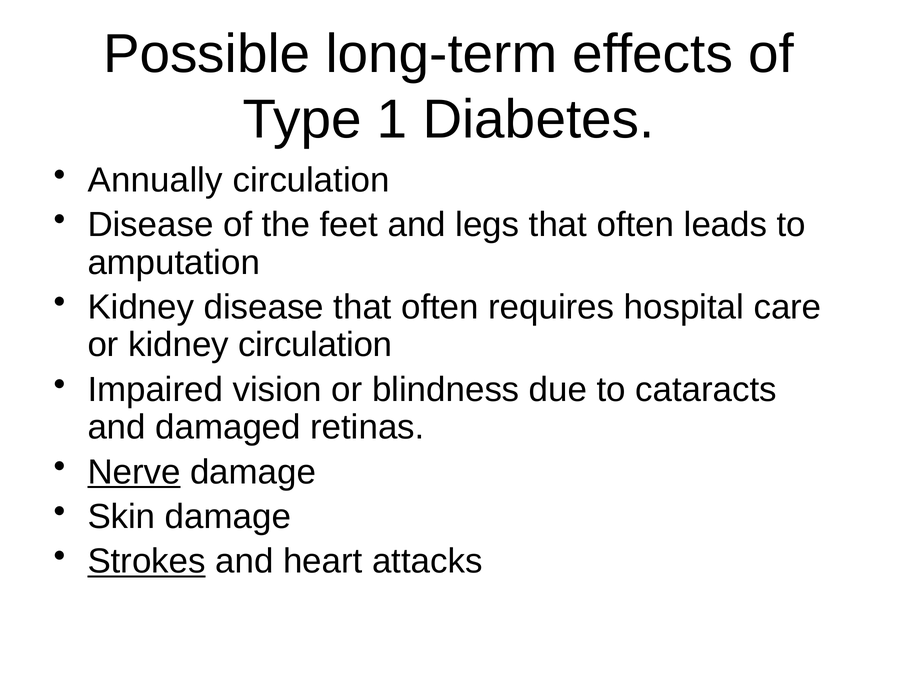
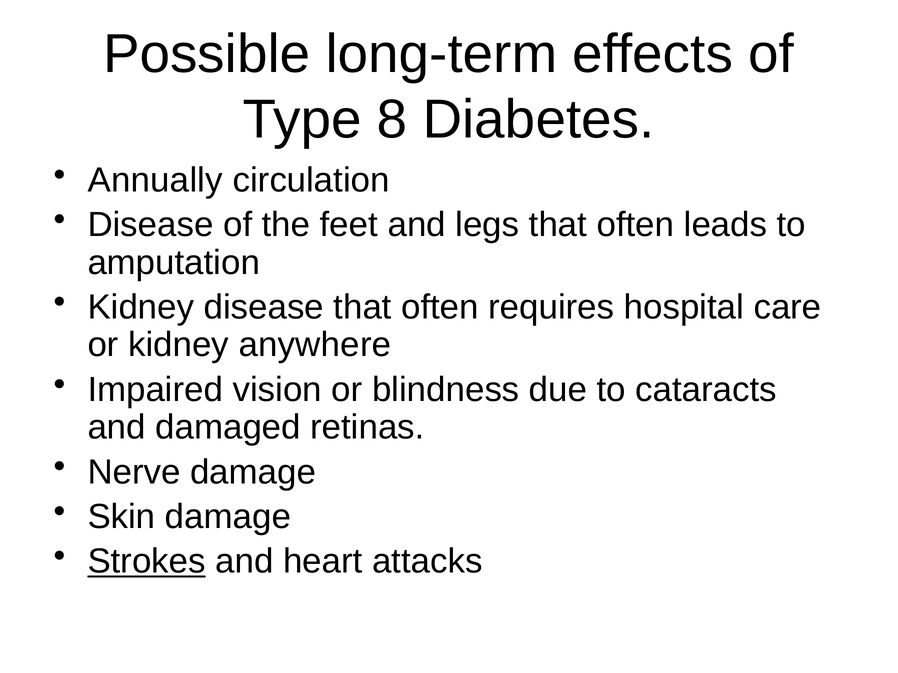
1: 1 -> 8 (392, 120)
kidney circulation: circulation -> anywhere (315, 345)
Nerve underline: present -> none (134, 472)
